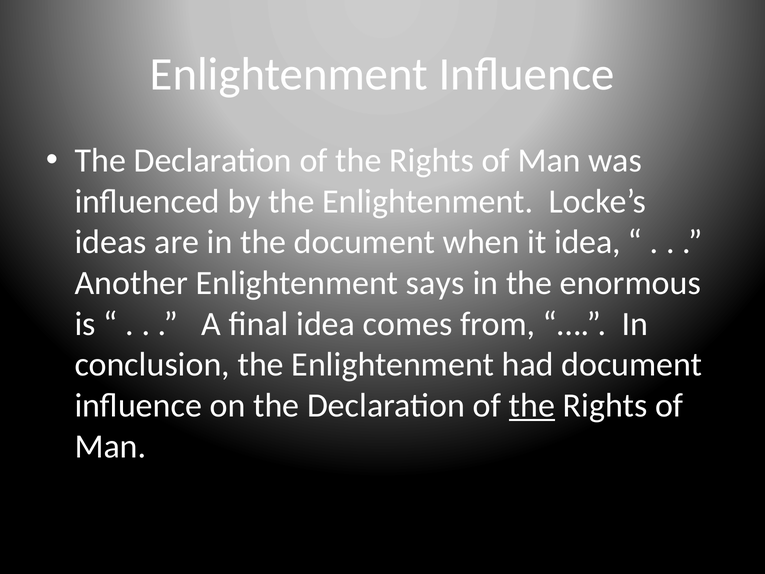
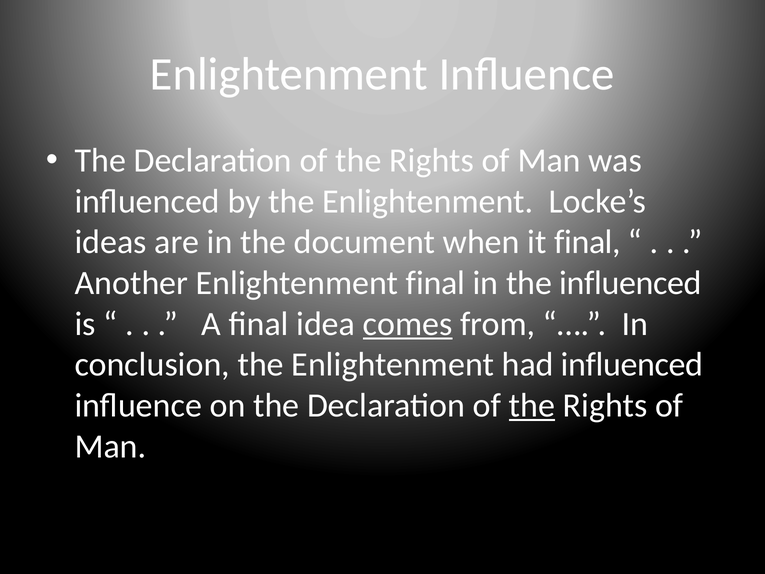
it idea: idea -> final (587, 242)
Enlightenment says: says -> final (436, 283)
the enormous: enormous -> influenced (631, 283)
comes underline: none -> present (408, 324)
had document: document -> influenced (632, 365)
